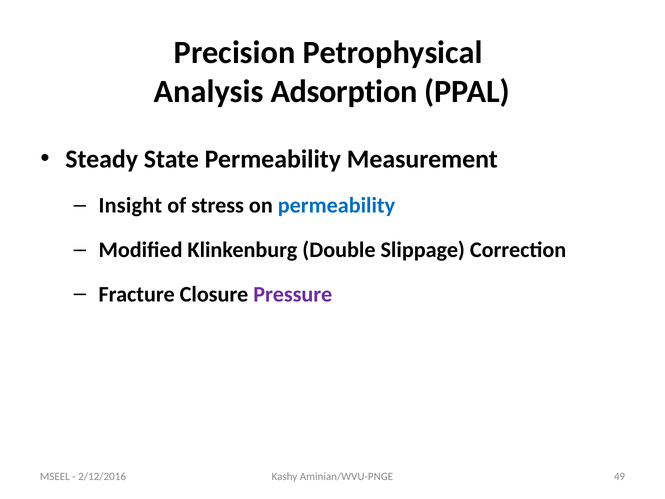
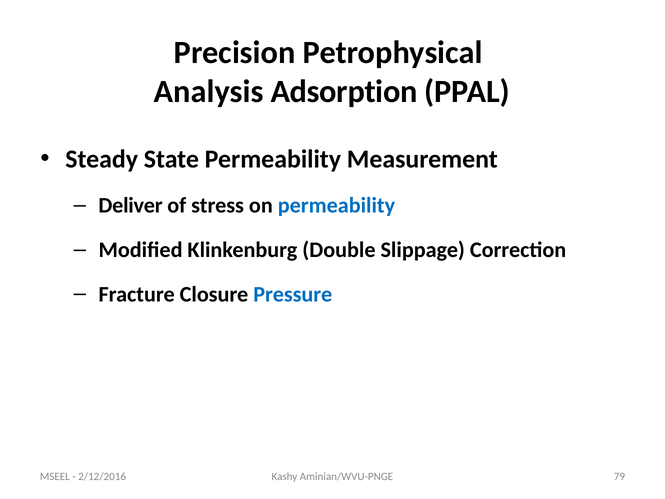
Insight: Insight -> Deliver (131, 206)
Pressure colour: purple -> blue (293, 294)
49: 49 -> 79 (619, 476)
